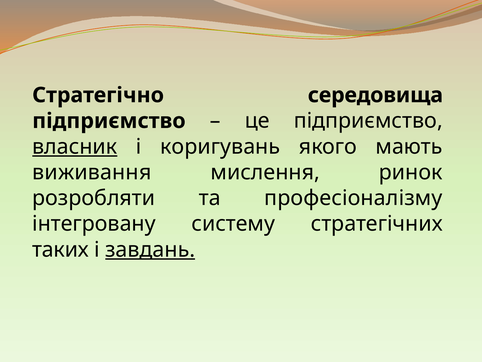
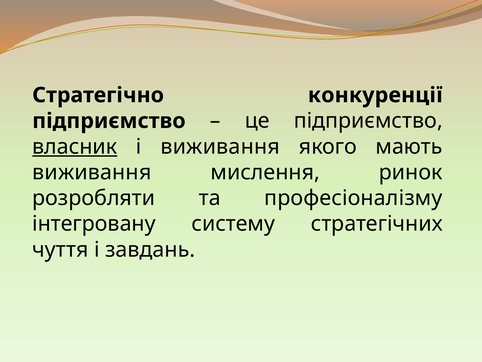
середовища: середовища -> конкуренції (375, 95)
і коригувань: коригувань -> виживання (220, 146)
таких: таких -> чуття (60, 249)
завдань underline: present -> none (150, 249)
